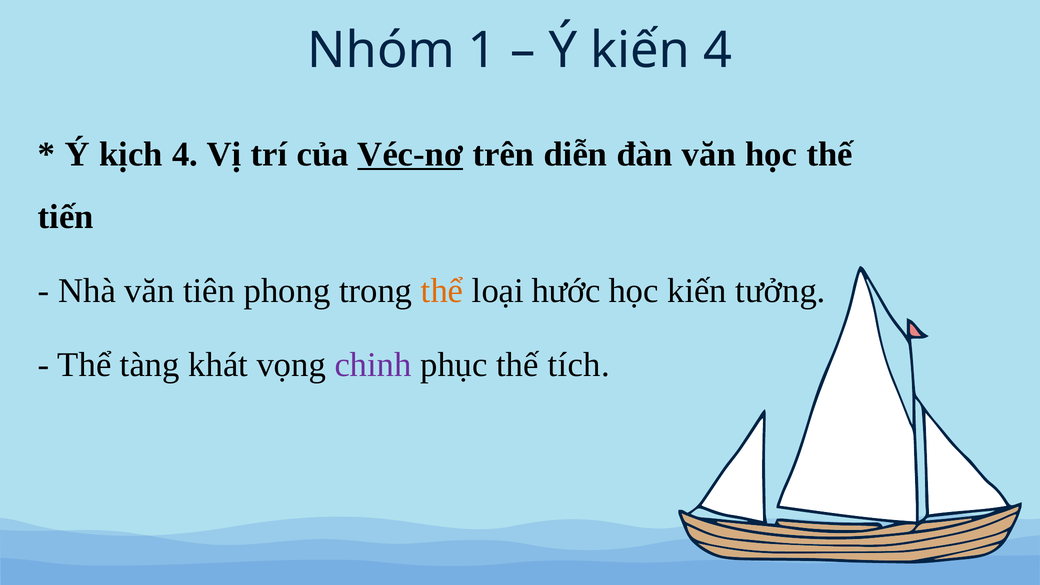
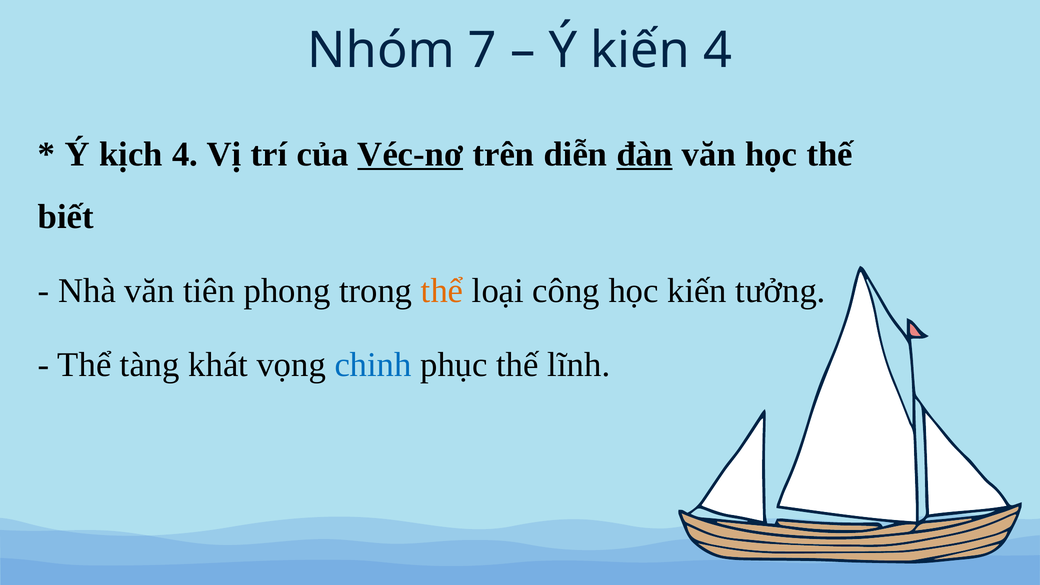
1: 1 -> 7 (482, 51)
đàn underline: none -> present (644, 154)
tiến: tiến -> biết (66, 217)
hước: hước -> công (566, 291)
chinh colour: purple -> blue (373, 365)
tích: tích -> lĩnh (579, 365)
